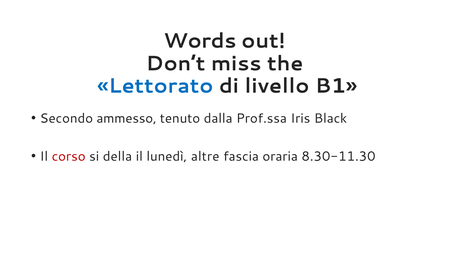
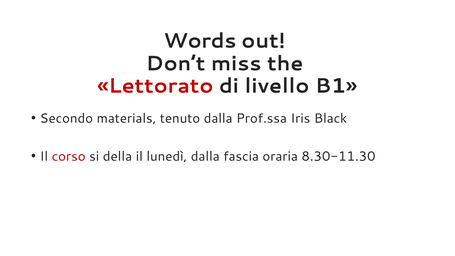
Lettorato colour: blue -> red (156, 86)
ammesso: ammesso -> materials (127, 118)
lunedì altre: altre -> dalla (205, 156)
